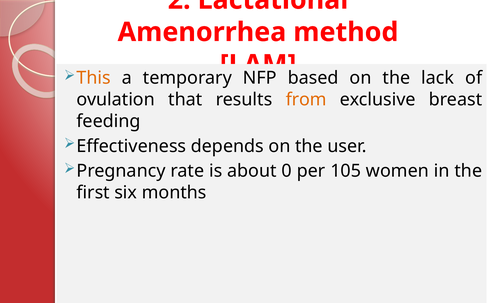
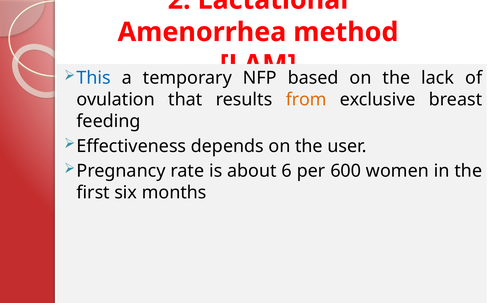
This colour: orange -> blue (94, 78)
0: 0 -> 6 (287, 171)
105: 105 -> 600 (346, 171)
